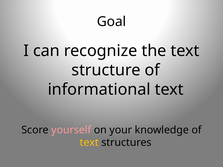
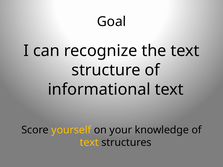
yourself colour: pink -> yellow (71, 130)
